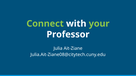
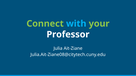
with colour: white -> light blue (76, 24)
